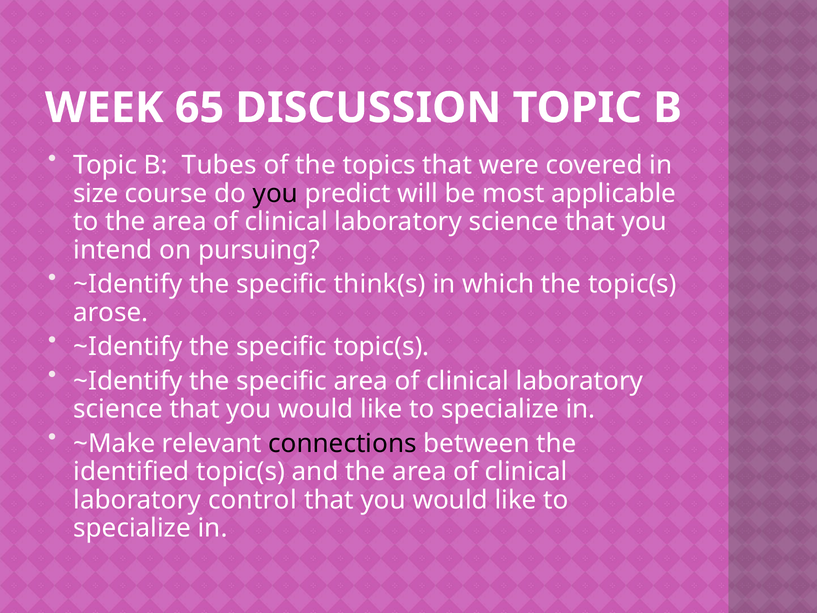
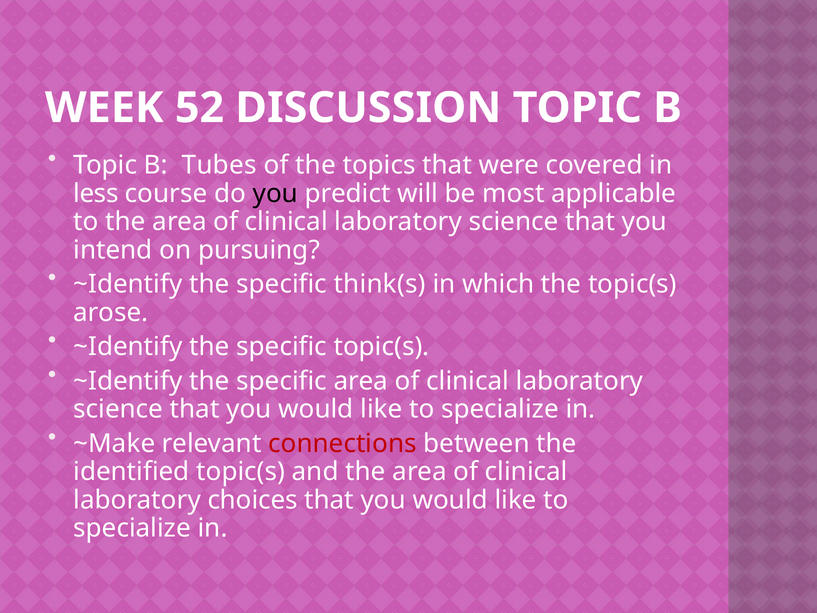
65: 65 -> 52 (199, 108)
size: size -> less (96, 193)
connections colour: black -> red (342, 443)
control: control -> choices (253, 500)
